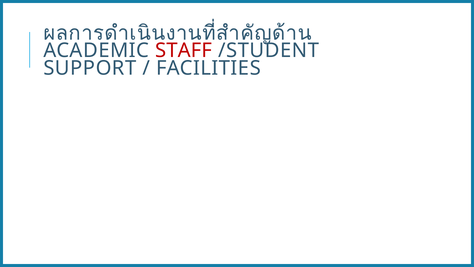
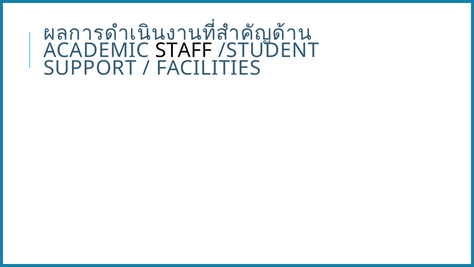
STAFF colour: red -> black (184, 50)
